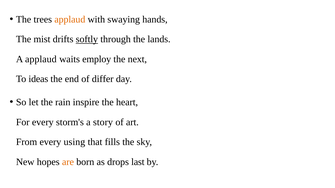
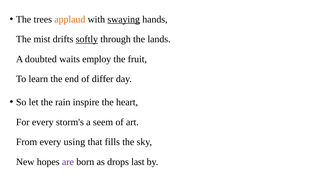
swaying underline: none -> present (124, 19)
A applaud: applaud -> doubted (41, 59)
next: next -> fruit (137, 59)
ideas: ideas -> learn (38, 79)
story: story -> seem (103, 122)
are colour: orange -> purple (68, 162)
